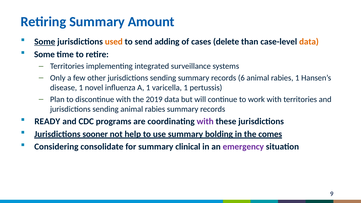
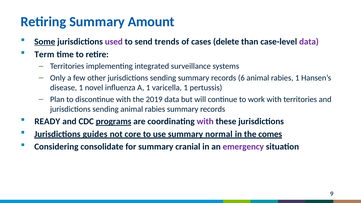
used colour: orange -> purple (114, 42)
adding: adding -> trends (167, 42)
data colour: orange -> purple (309, 42)
Some: Some -> Term (44, 54)
programs underline: none -> present (114, 122)
sooner: sooner -> guides (95, 134)
help: help -> core (133, 134)
bolding: bolding -> normal (219, 134)
clinical: clinical -> cranial (188, 147)
